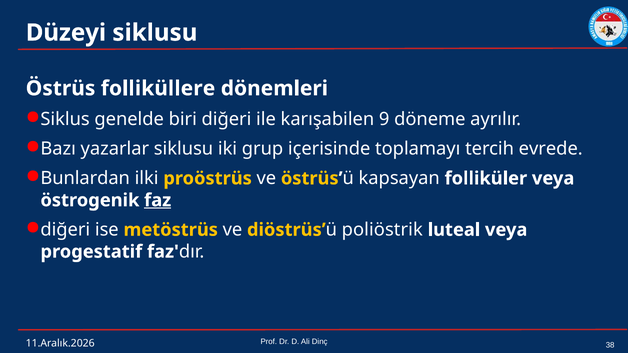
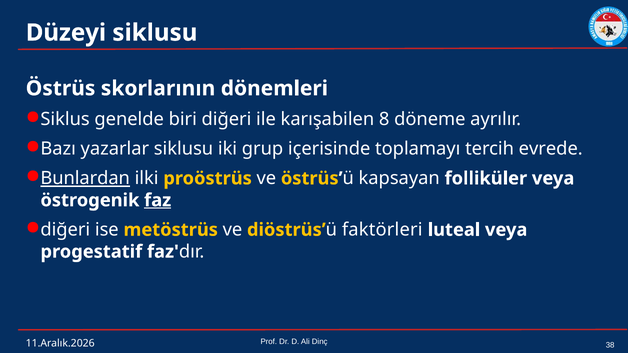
folliküllere: folliküllere -> skorlarının (158, 88)
9: 9 -> 8 (384, 119)
Bunlardan underline: none -> present (85, 178)
poliöstrik: poliöstrik -> faktörleri (382, 230)
